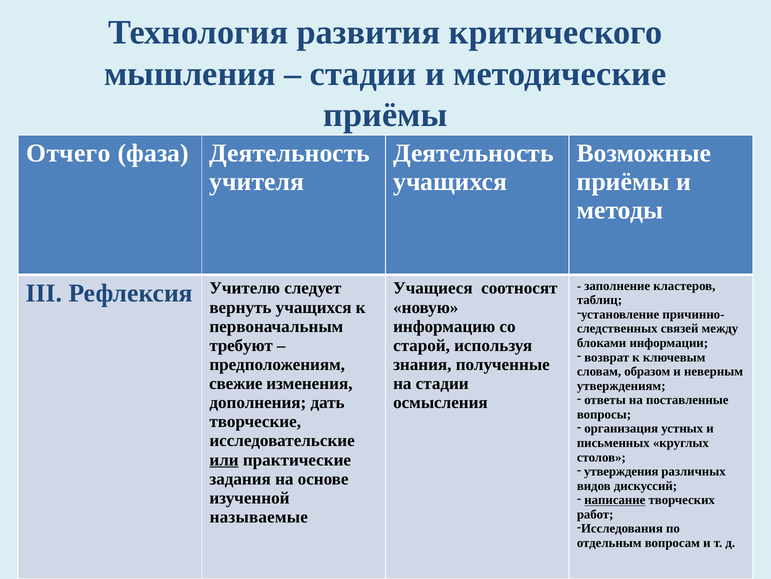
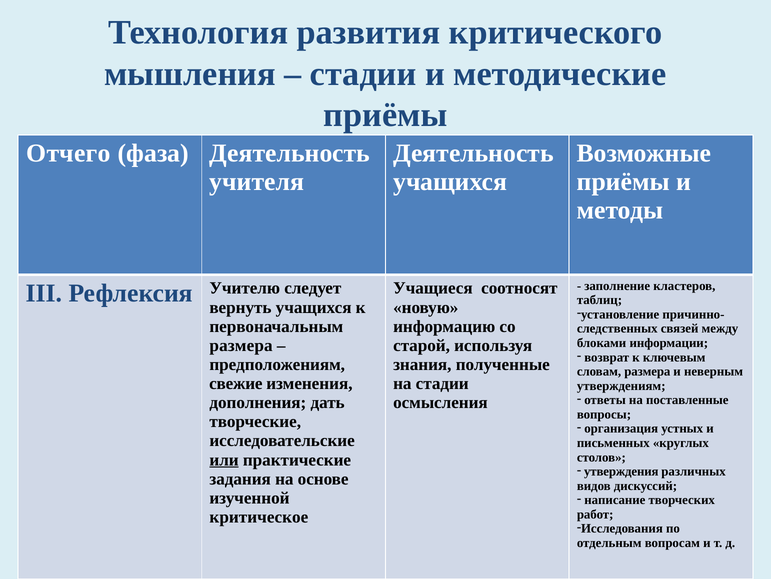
требуют: требуют -> размера (241, 345)
словам образом: образом -> размера (647, 371)
написание underline: present -> none (615, 500)
называемые: называемые -> критическое (259, 516)
